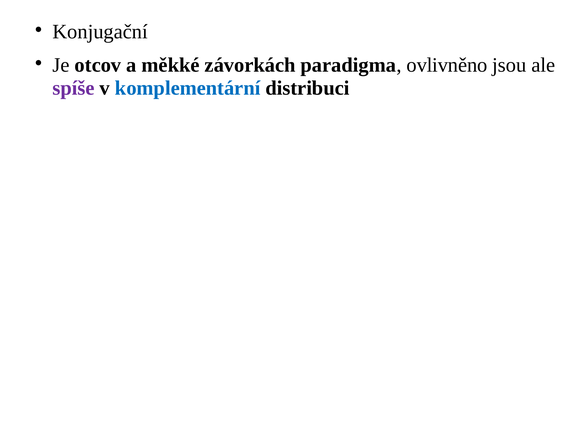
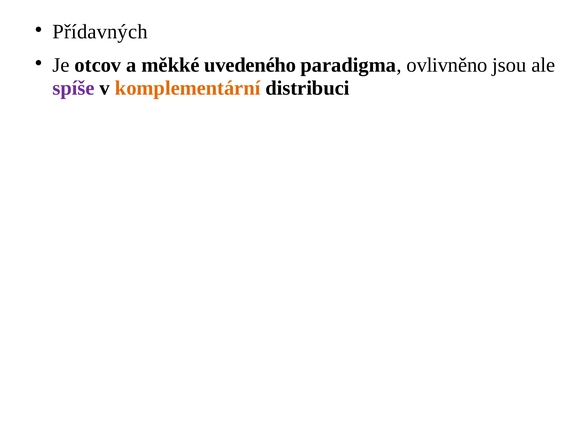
Konjugační: Konjugační -> Přídavných (100, 32)
závorkách: závorkách -> uvedeného (250, 65)
komplementární colour: blue -> orange (188, 88)
